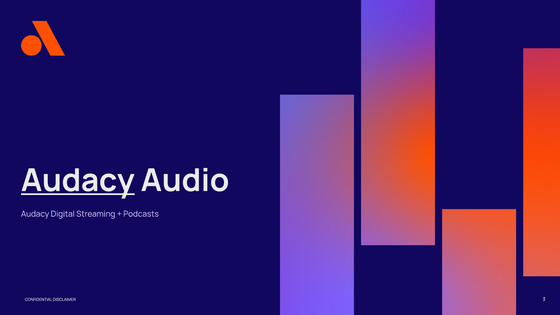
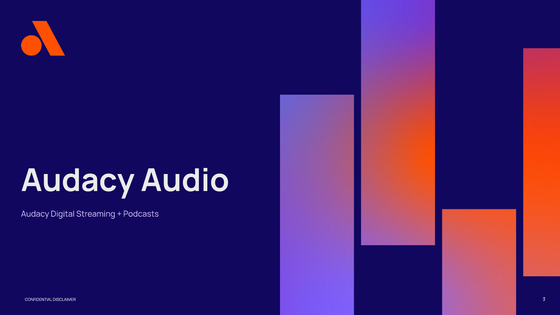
Audacy underline: present -> none (78, 181)
